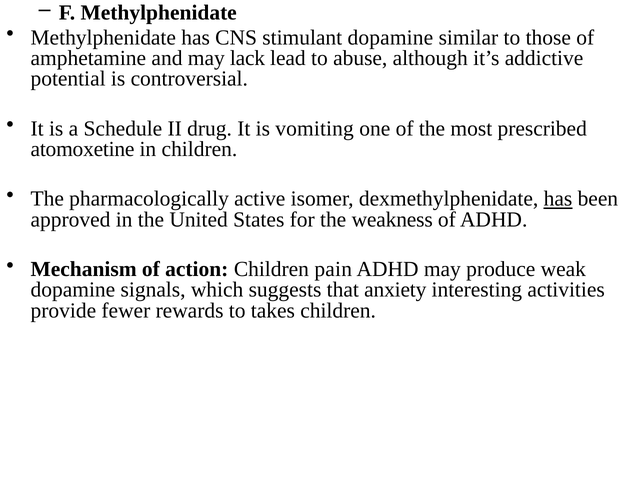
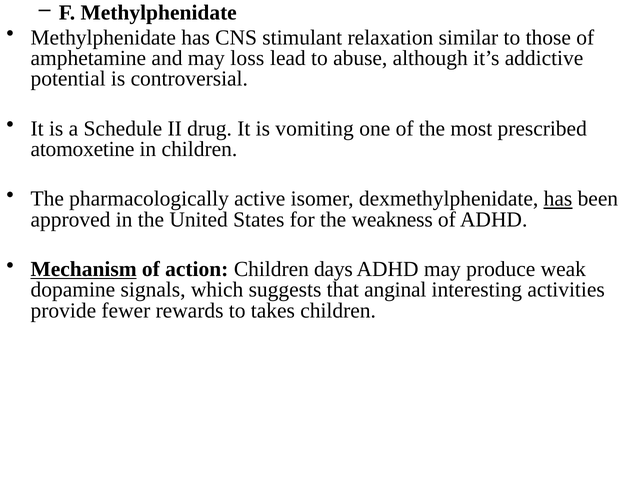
stimulant dopamine: dopamine -> relaxation (390, 38)
lack: lack -> loss (247, 58)
Mechanism underline: none -> present (84, 269)
pain: pain -> days (333, 269)
anxiety: anxiety -> anginal (395, 290)
